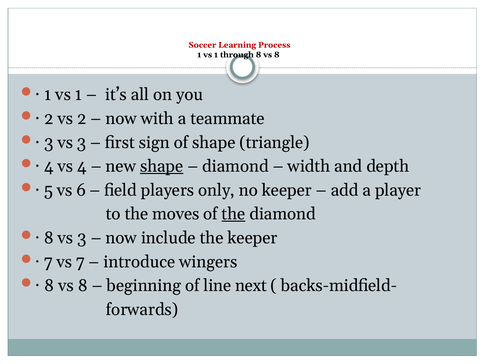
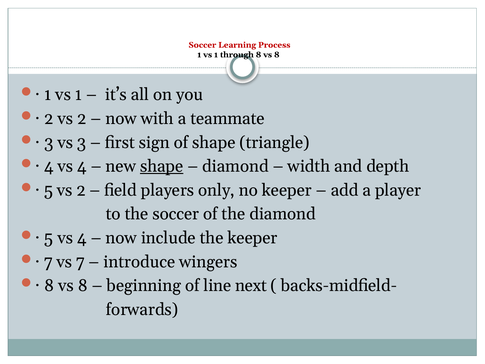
5 vs 6: 6 -> 2 (81, 190)
the moves: moves -> soccer (176, 214)
the underline: present -> none (233, 214)
8: 8 -> 5 (49, 238)
3: 3 -> 4 (82, 238)
